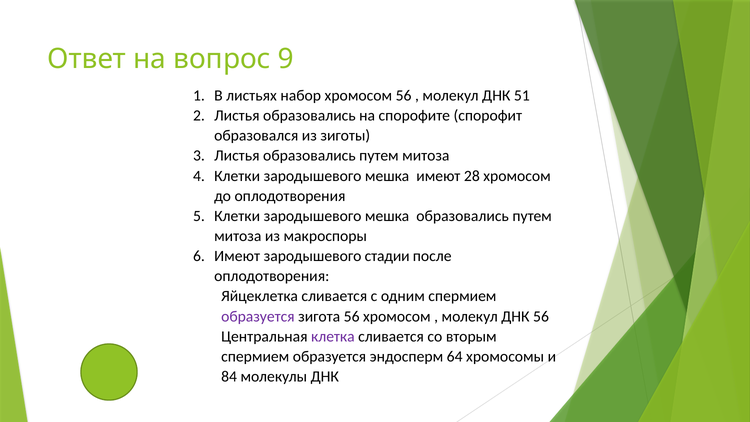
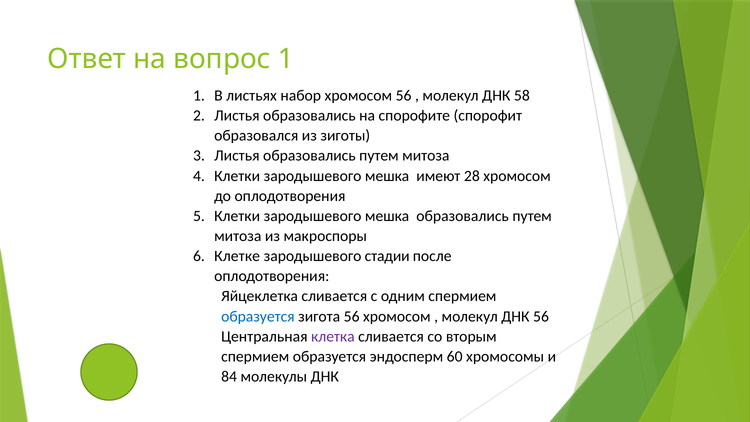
вопрос 9: 9 -> 1 (286, 59)
51: 51 -> 58 (522, 96)
Имеют: Имеют -> Клетке (237, 256)
образуется colour: purple -> blue (258, 316)
64: 64 -> 60 (455, 356)
